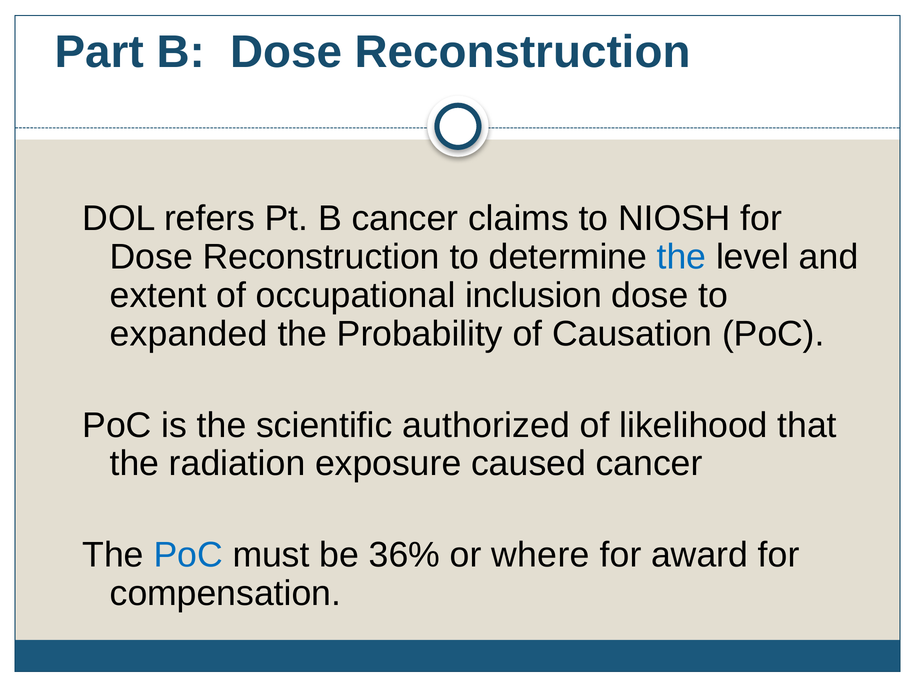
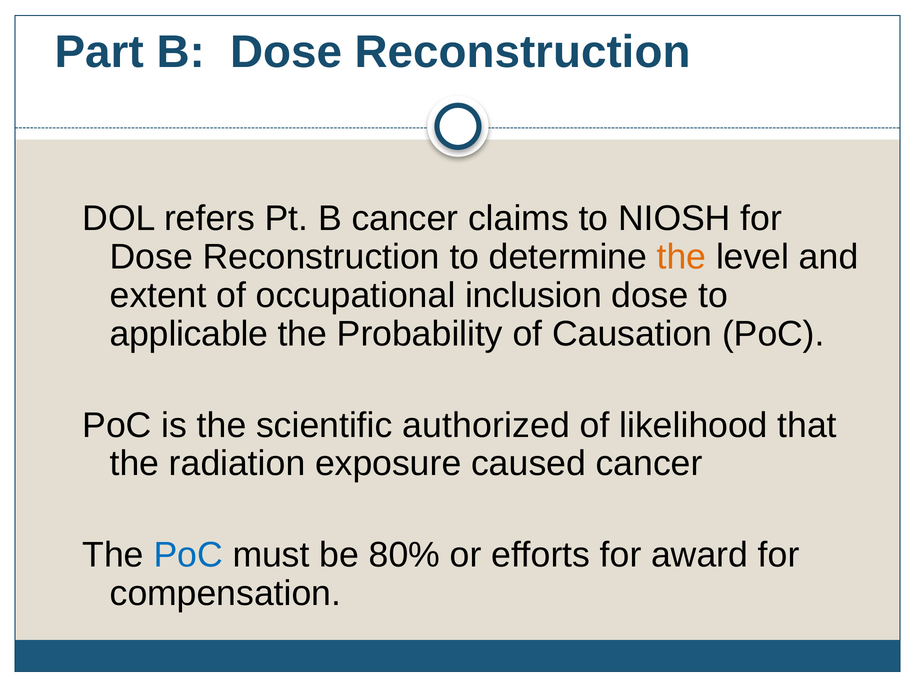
the colour: blue -> orange (682, 257)
expanded: expanded -> applicable (189, 334)
36%: 36% -> 80% (404, 555)
where: where -> efforts (541, 555)
